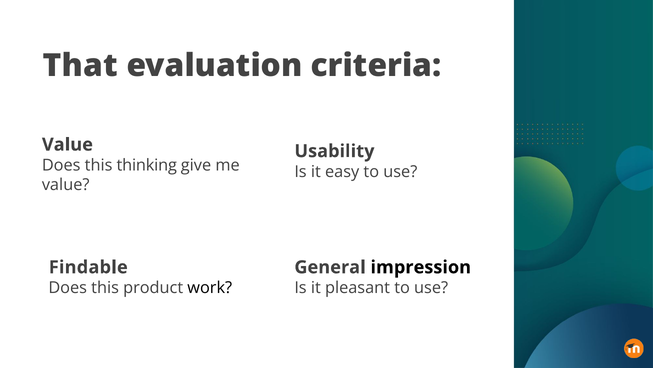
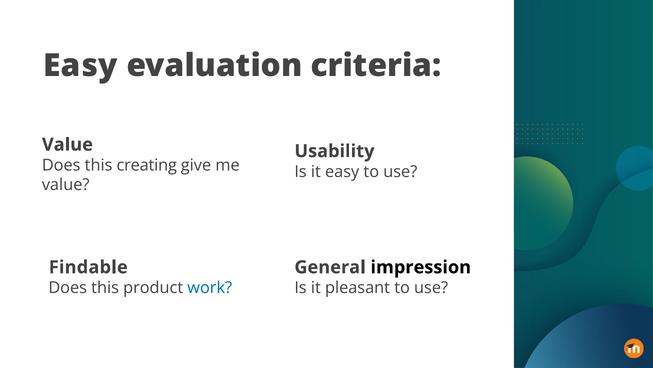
That: That -> Easy (80, 65)
thinking: thinking -> creating (147, 165)
work colour: black -> blue (210, 287)
